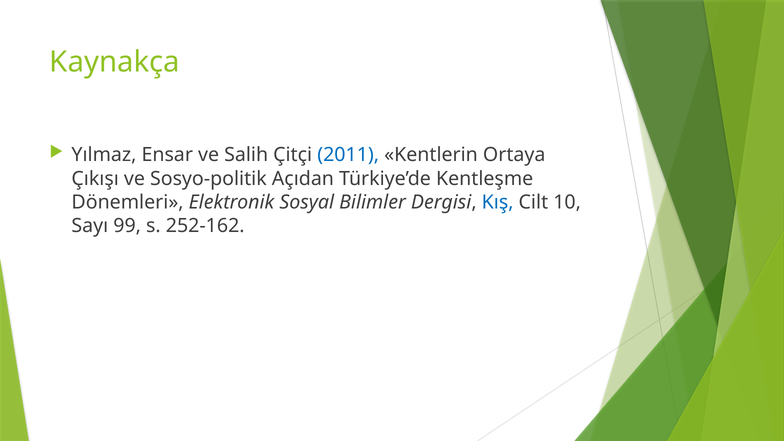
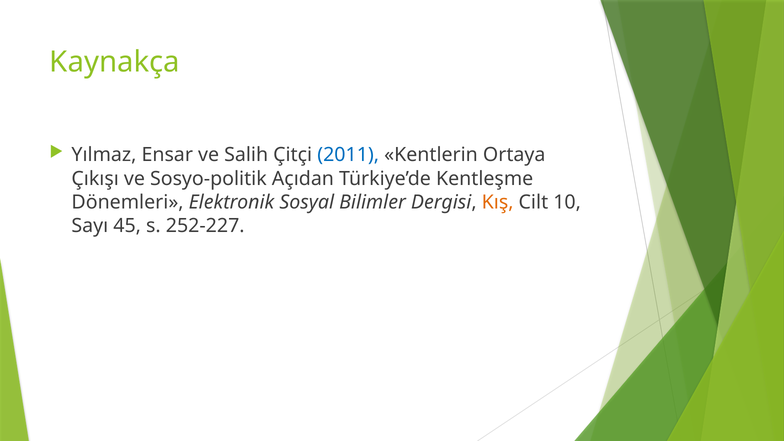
Kış colour: blue -> orange (498, 202)
99: 99 -> 45 (127, 226)
252-162: 252-162 -> 252-227 (205, 226)
